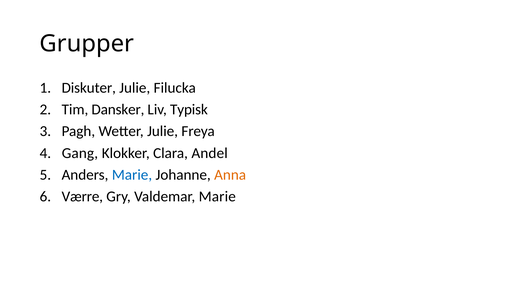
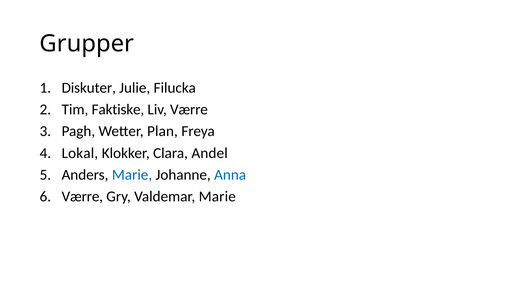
Dansker: Dansker -> Faktiske (118, 110)
Liv Typisk: Typisk -> Værre (189, 110)
Wetter Julie: Julie -> Plan (162, 132)
Gang: Gang -> Lokal (80, 153)
Anna colour: orange -> blue (230, 175)
